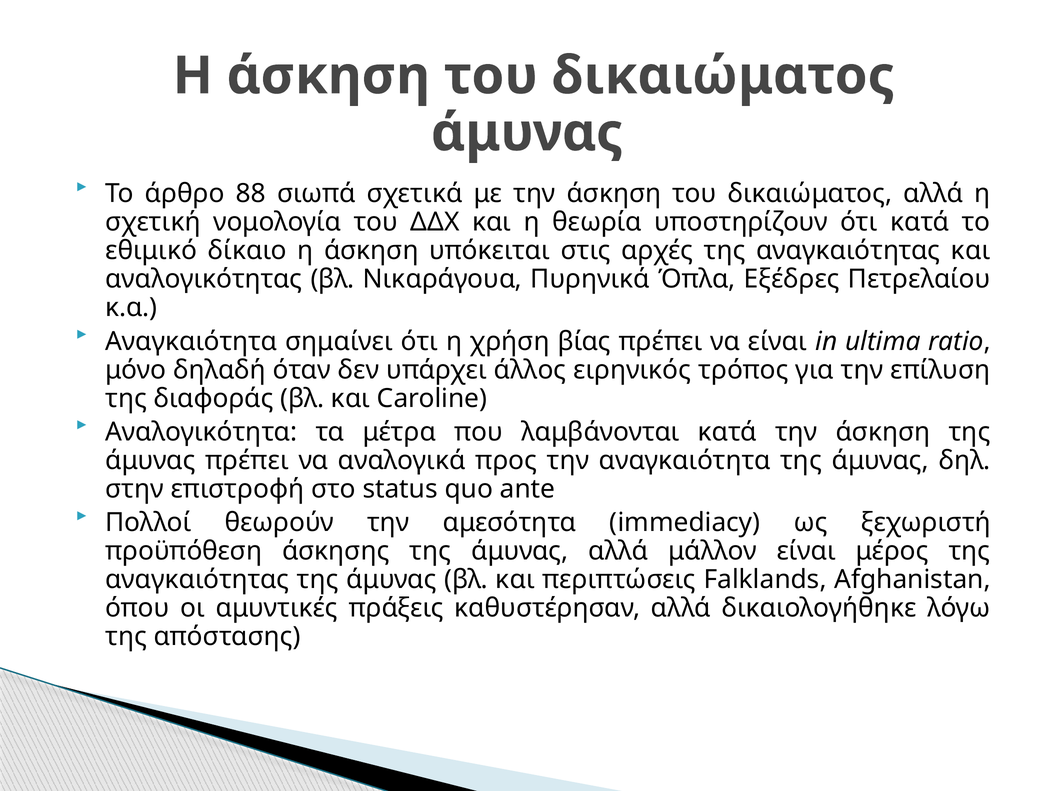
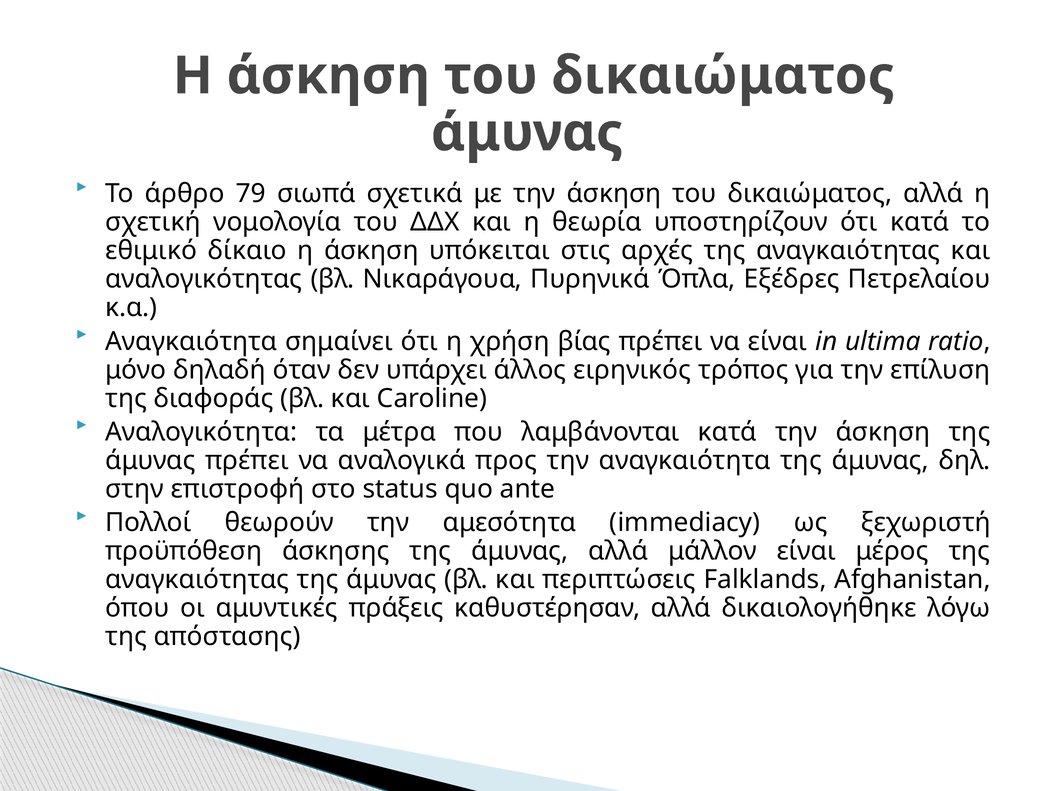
88: 88 -> 79 (251, 194)
